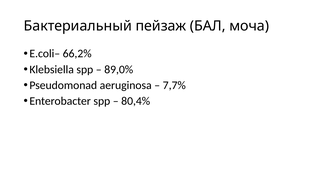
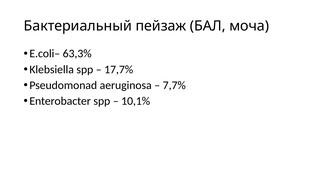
66,2%: 66,2% -> 63,3% (77, 54)
89,0%: 89,0% -> 17,7% (119, 70)
80,4%: 80,4% -> 10,1% (136, 101)
